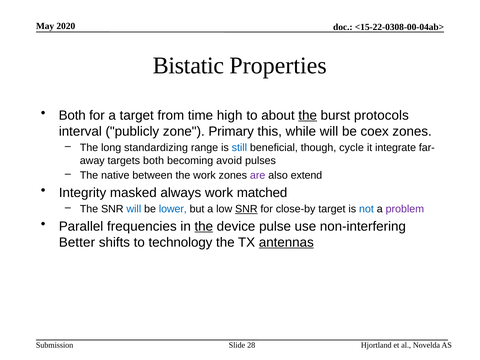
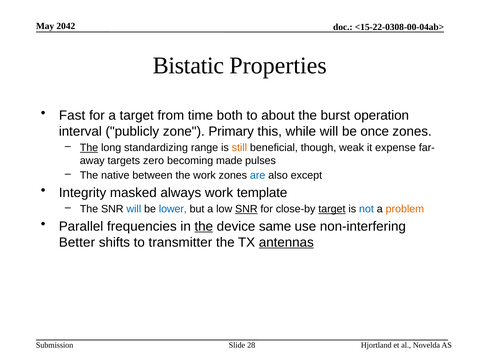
2020: 2020 -> 2042 (66, 26)
Both: Both -> Fast (72, 115)
high: high -> both (230, 115)
the underline: present -> none (308, 115)
protocols: protocols -> operation (381, 115)
coex: coex -> once (375, 131)
The underline: none -> present (89, 148)
still colour: blue -> orange (239, 148)
cycle: cycle -> weak (352, 148)
integrate: integrate -> expense (396, 148)
targets both: both -> zero (154, 160)
avoid: avoid -> made (229, 160)
are colour: purple -> blue (258, 175)
extend: extend -> except (306, 175)
matched: matched -> template (262, 193)
target underline: none -> present (332, 209)
problem colour: purple -> orange (405, 209)
pulse: pulse -> same (275, 226)
technology: technology -> transmitter (180, 242)
